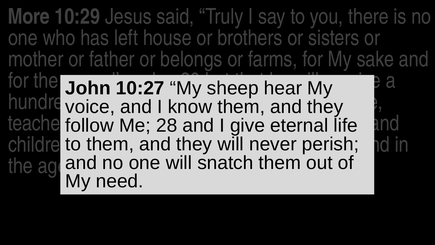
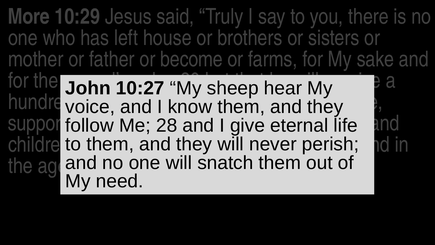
belongs: belongs -> become (191, 59)
teacher: teacher -> support (37, 123)
